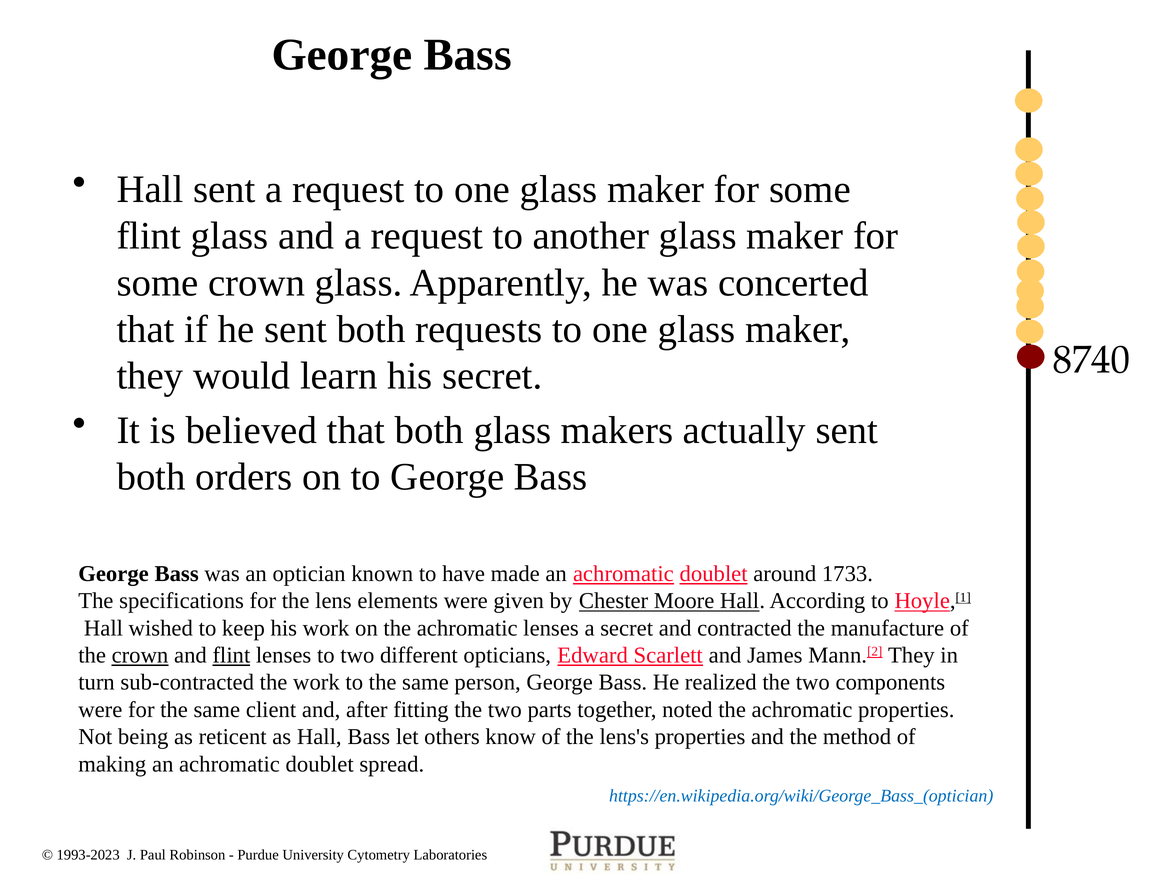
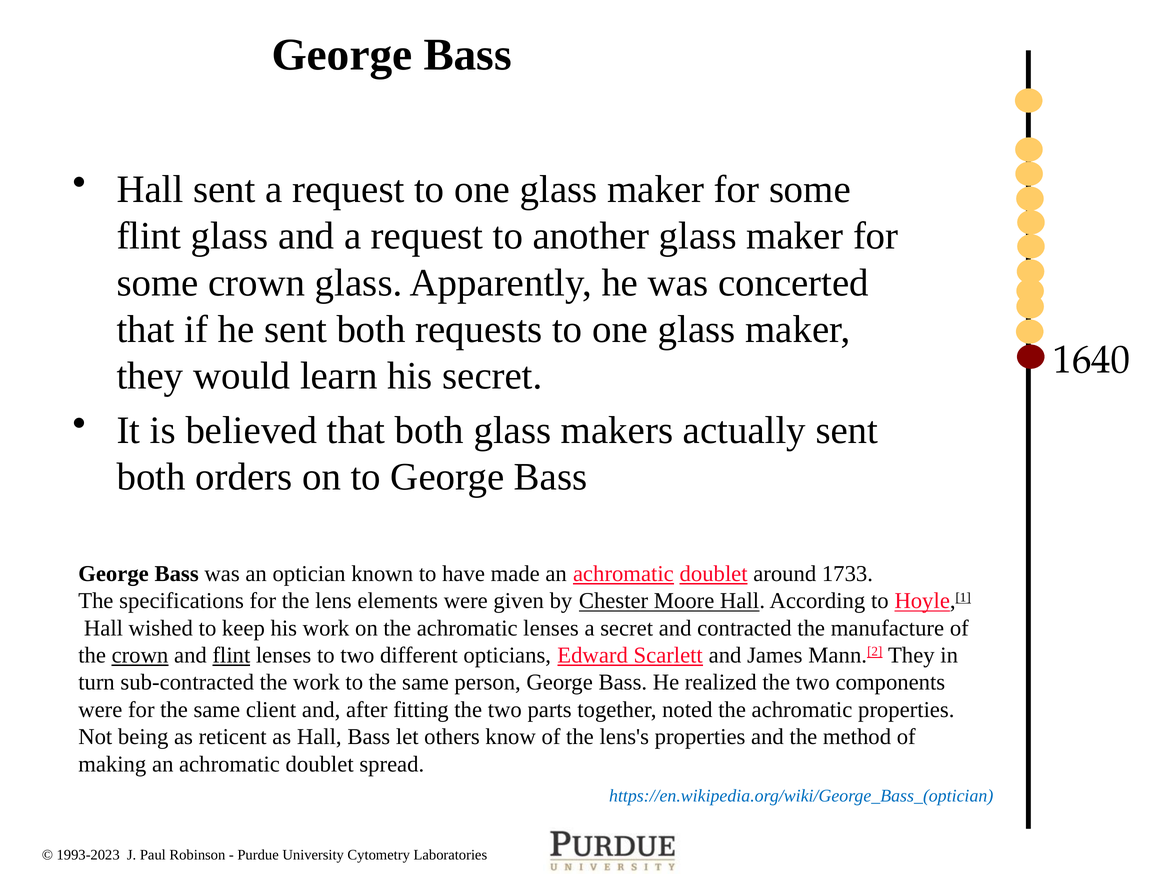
8740: 8740 -> 1640 (1091, 360)
